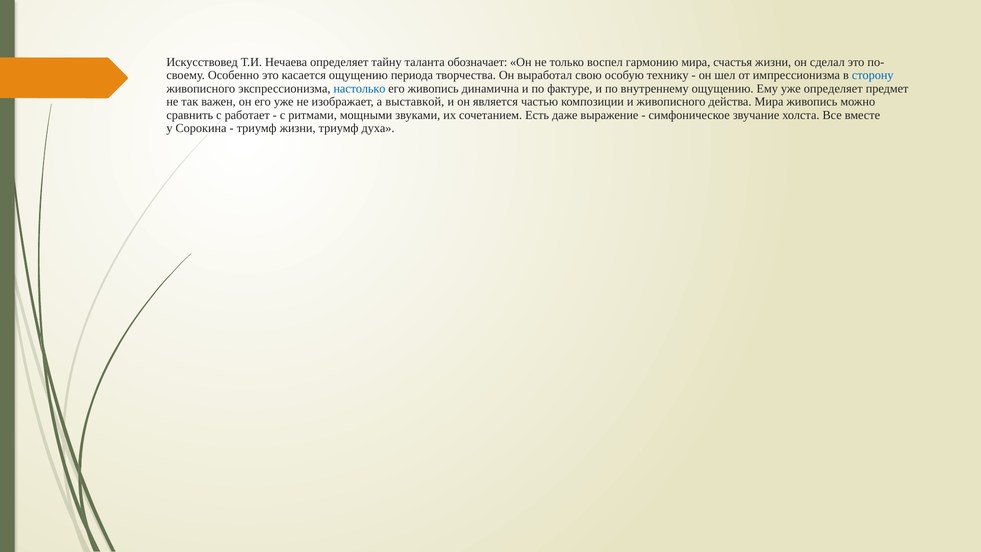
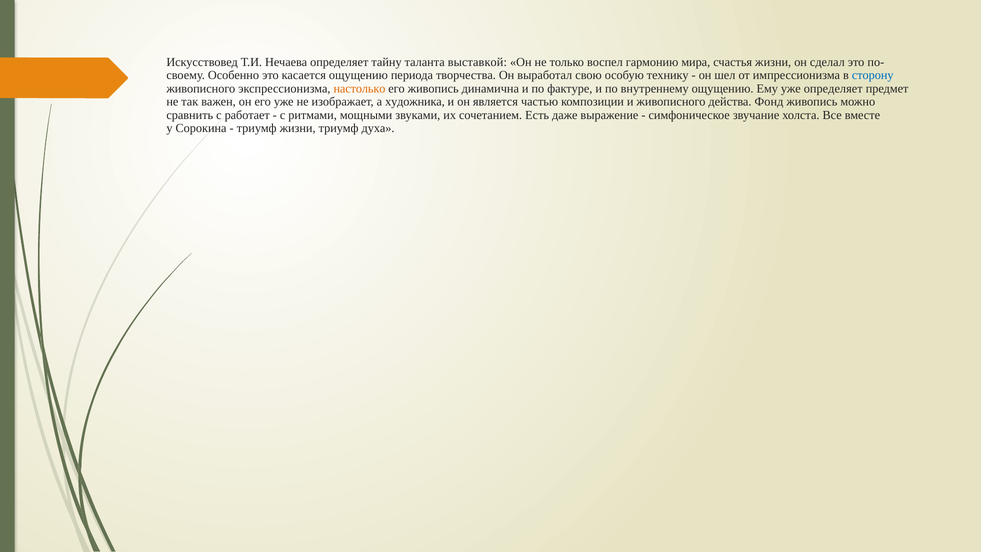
обозначает: обозначает -> выставкой (477, 62)
настолько colour: blue -> orange (359, 89)
выставкой: выставкой -> художника (415, 102)
действа Мира: Мира -> Фонд (769, 102)
